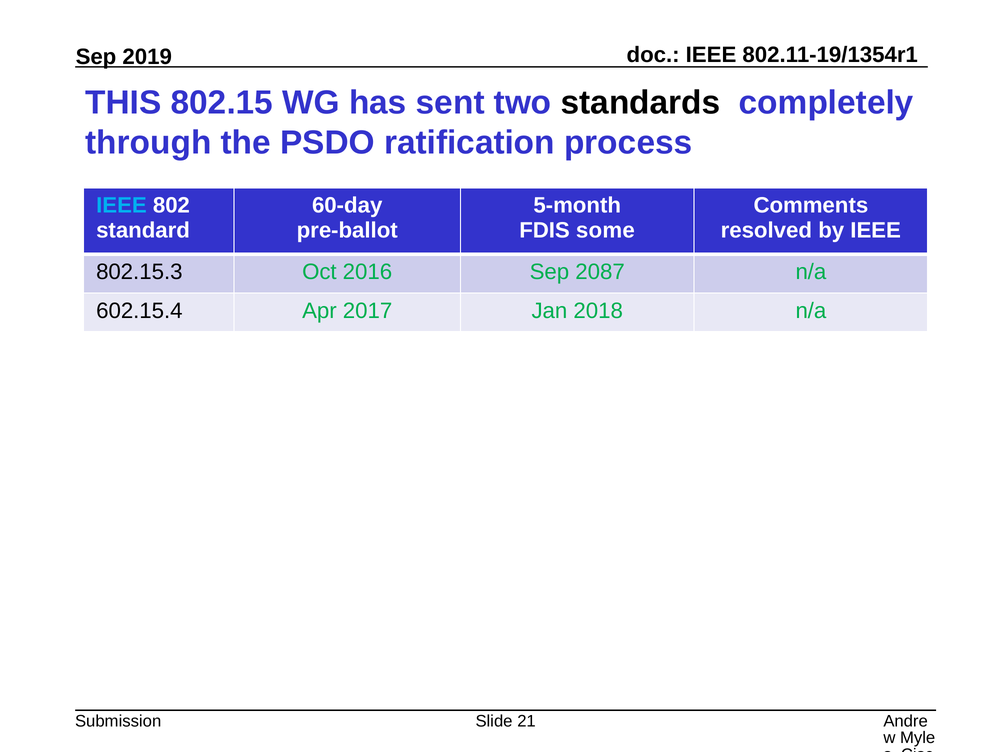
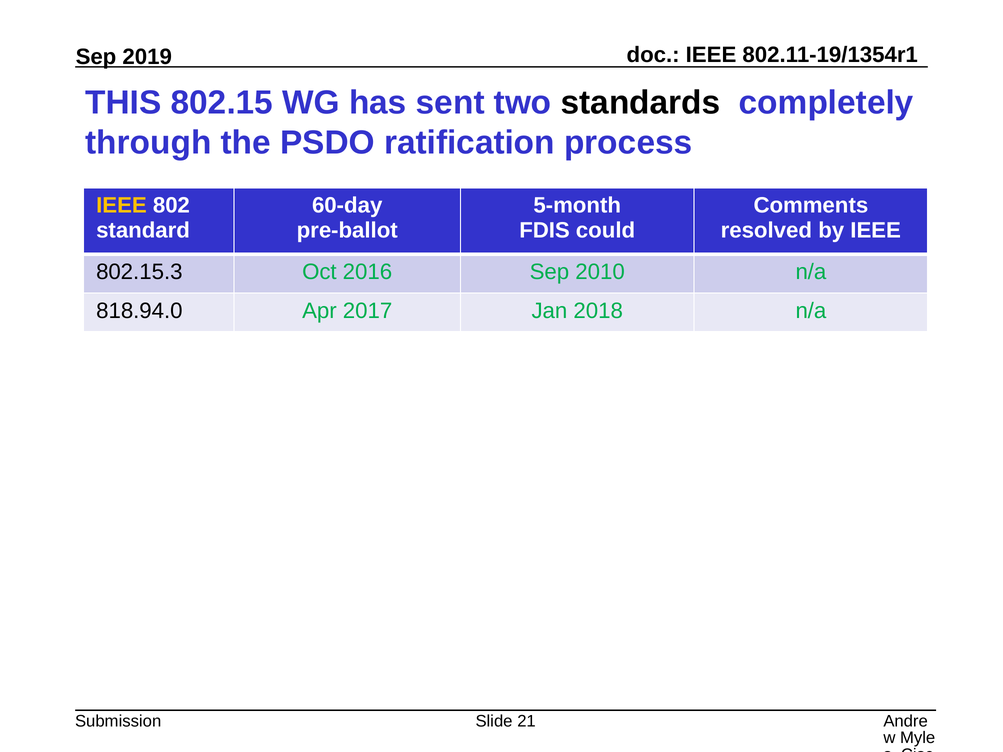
IEEE colour: light blue -> yellow (121, 206)
some: some -> could (606, 230)
2087: 2087 -> 2010 (600, 272)
602.15.4: 602.15.4 -> 818.94.0 (139, 311)
